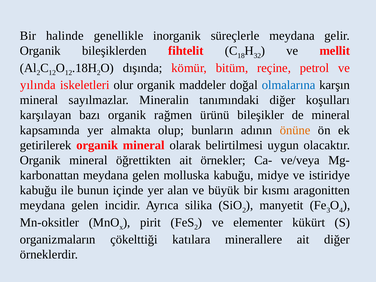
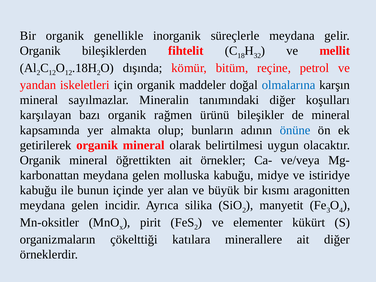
Bir halinde: halinde -> organik (65, 36)
yılında: yılında -> yandan (38, 85)
olur: olur -> için (123, 85)
önüne colour: orange -> blue (295, 130)
